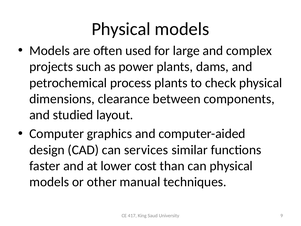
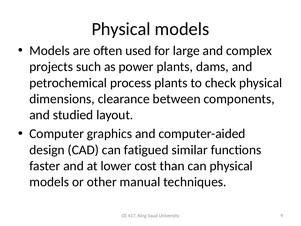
services: services -> fatigued (146, 150)
